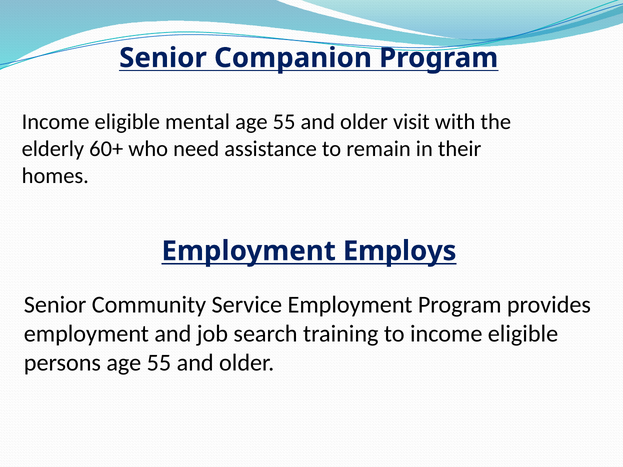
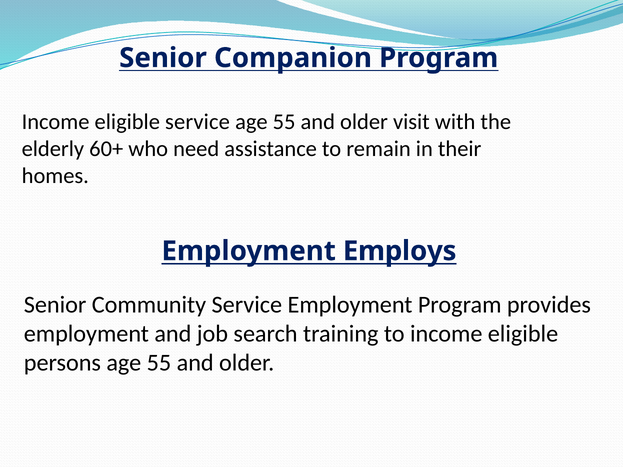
eligible mental: mental -> service (197, 122)
